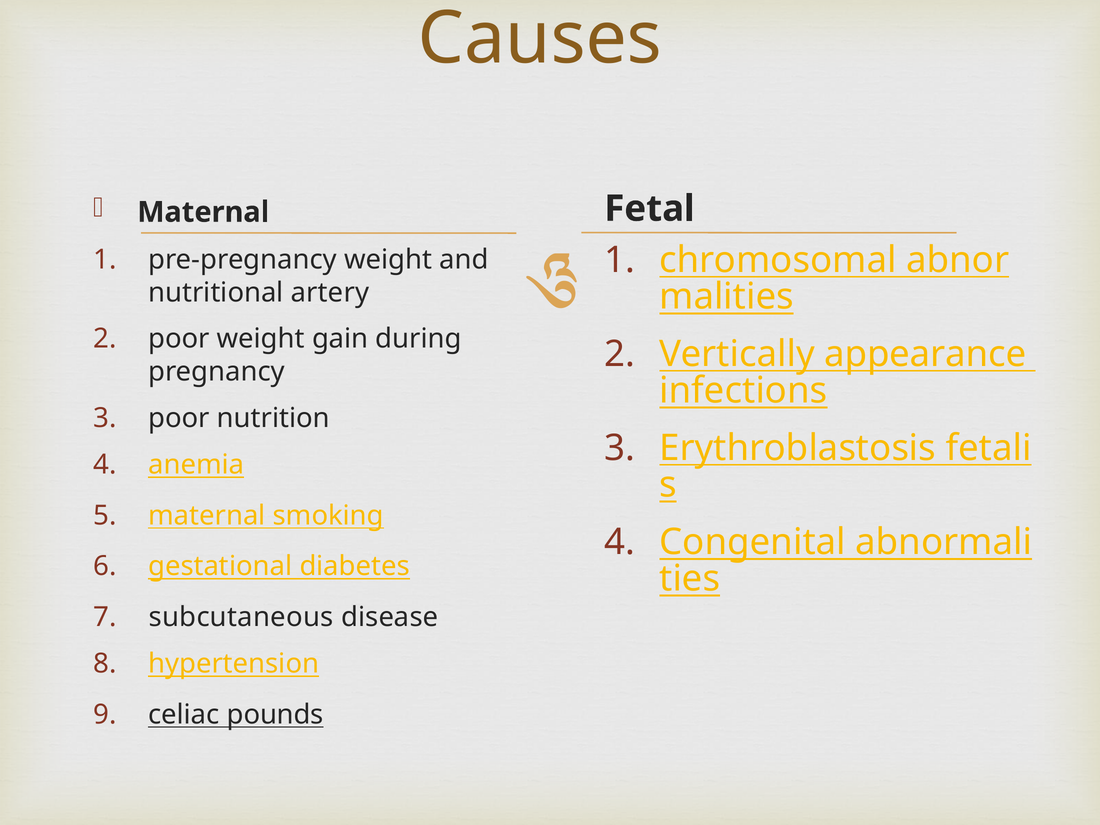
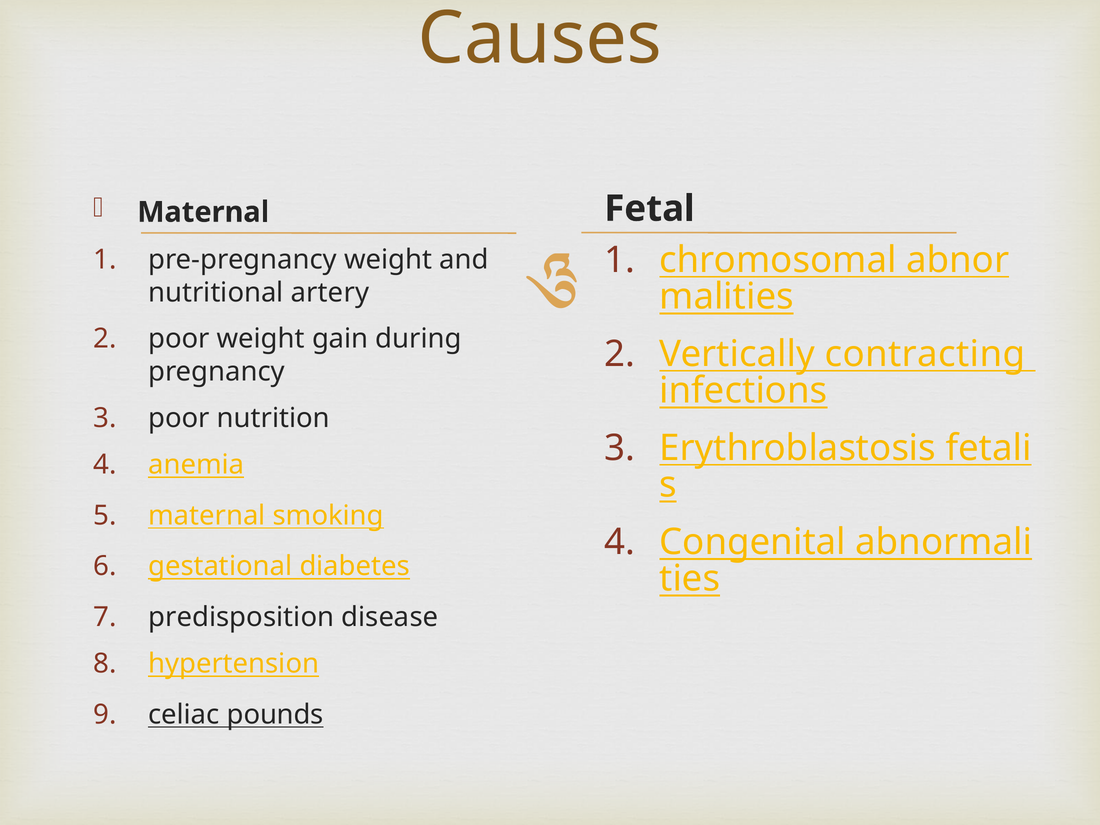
appearance: appearance -> contracting (925, 354)
subcutaneous: subcutaneous -> predisposition (241, 617)
